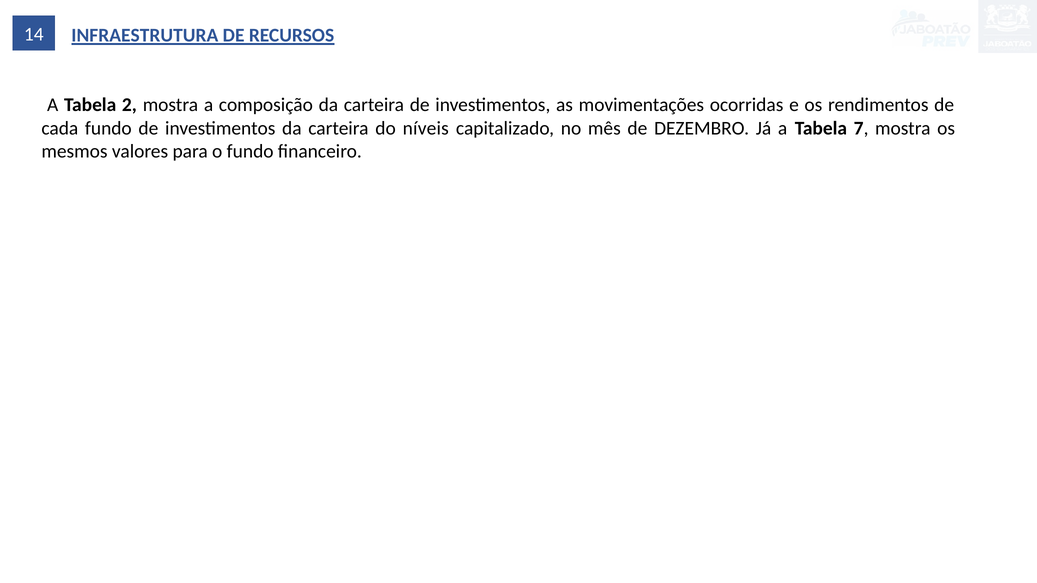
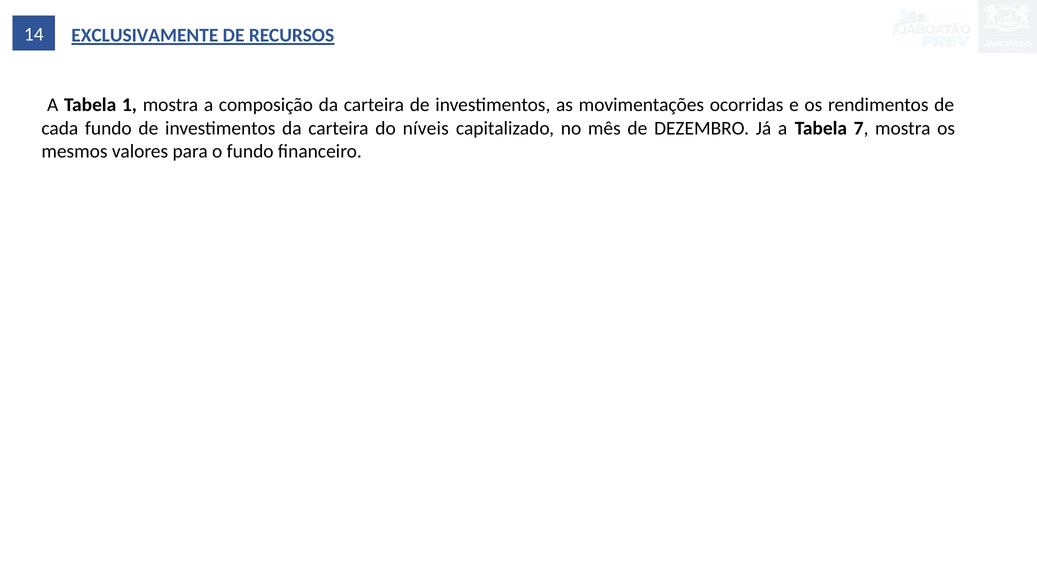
INFRAESTRUTURA: INFRAESTRUTURA -> EXCLUSIVAMENTE (145, 35)
2: 2 -> 1 (129, 105)
